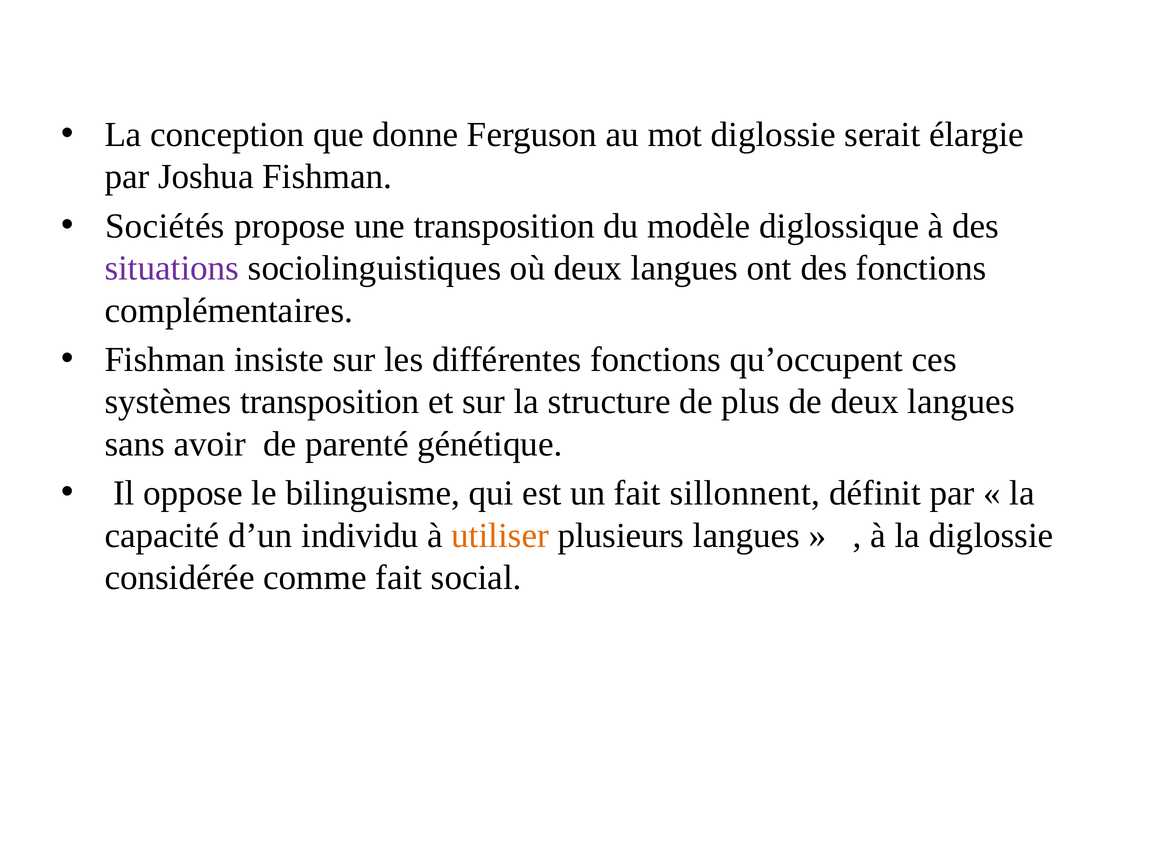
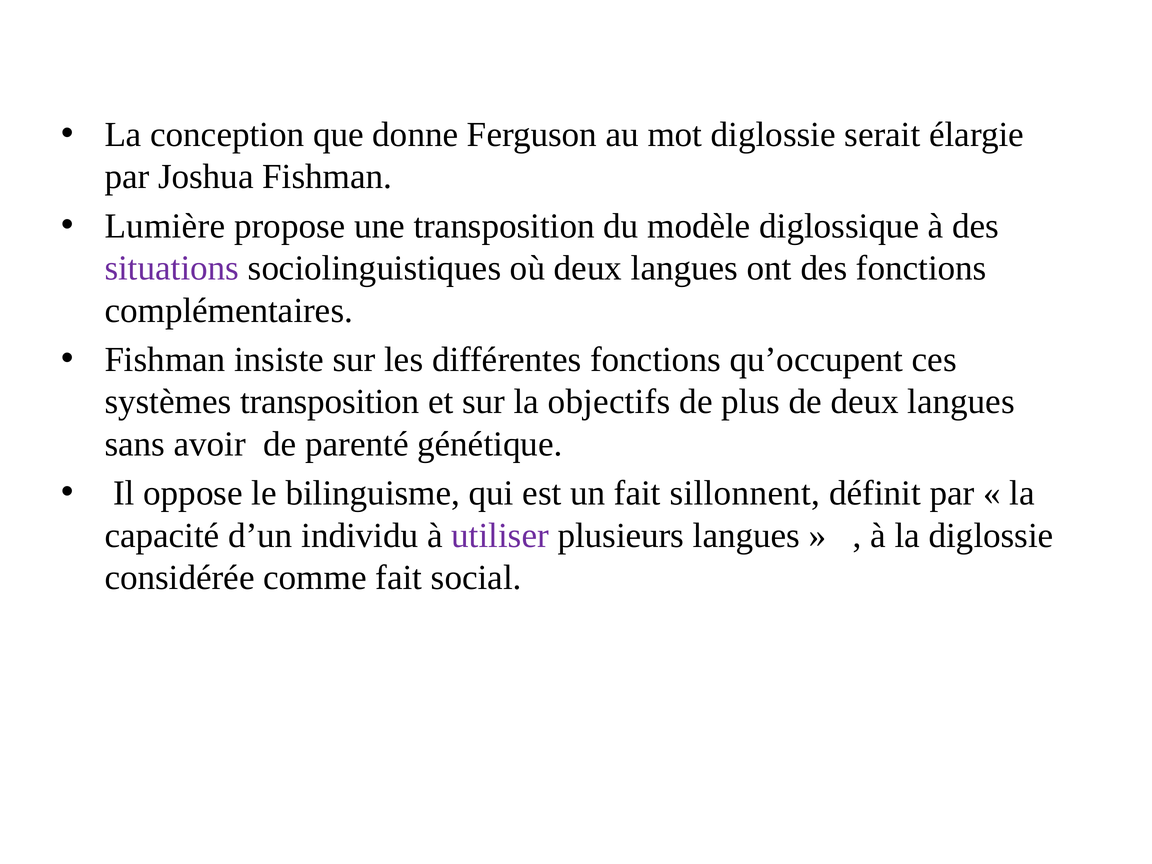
Sociétés: Sociétés -> Lumière (165, 226)
structure: structure -> objectifs (609, 402)
utiliser colour: orange -> purple (500, 535)
